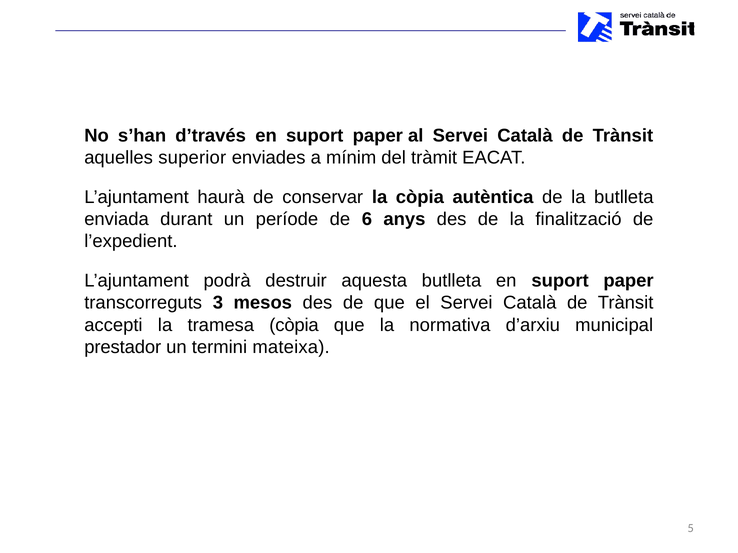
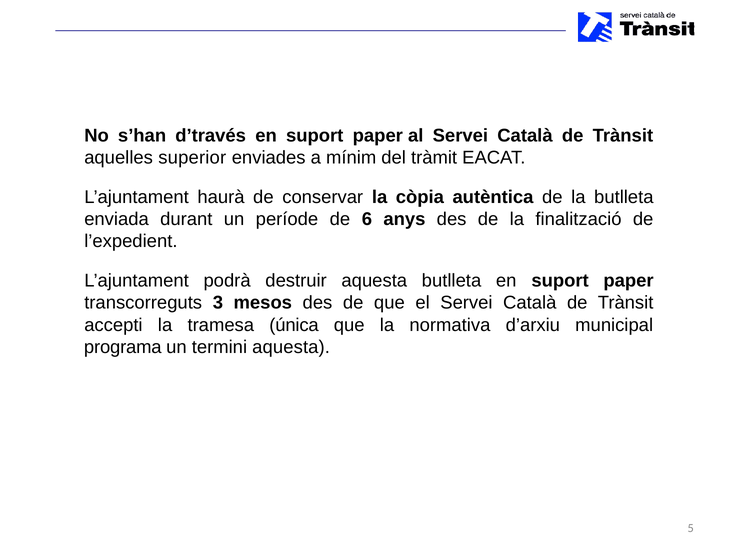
tramesa còpia: còpia -> única (294, 325)
prestador: prestador -> programa (123, 347)
termini mateixa: mateixa -> aquesta (291, 347)
